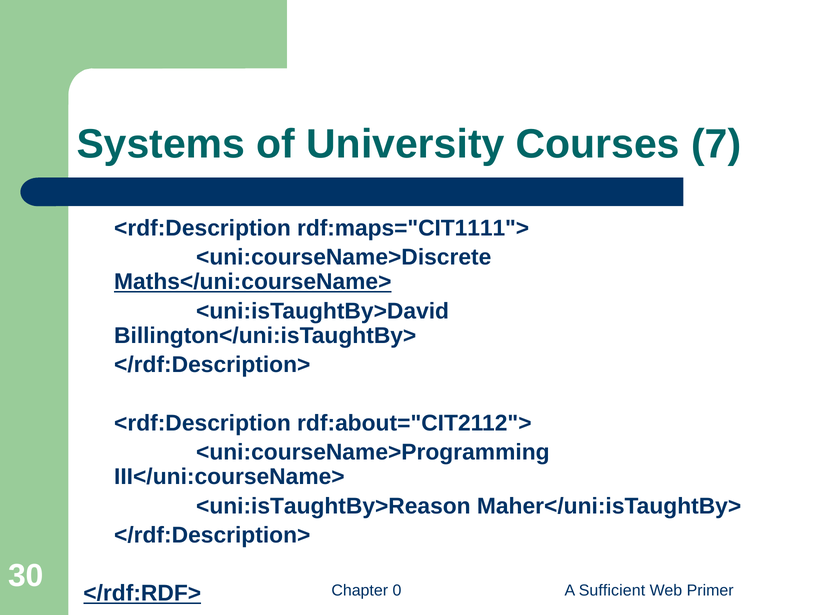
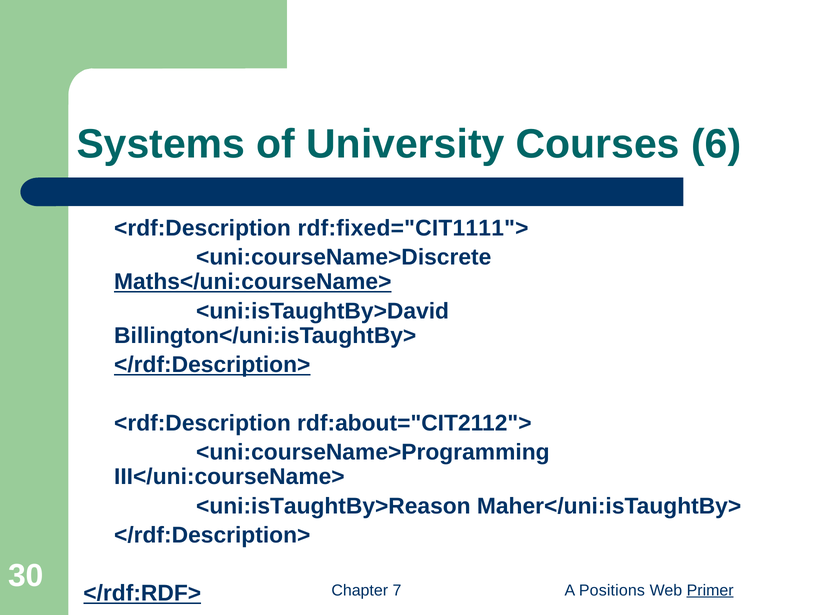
7: 7 -> 6 (716, 144)
rdf:maps="CIT1111">: rdf:maps="CIT1111"> -> rdf:fixed="CIT1111"> (413, 228)
</rdf:Description> underline: none -> present (212, 365)
0: 0 -> 7 (397, 590)
Sufficient: Sufficient -> Positions (612, 590)
Primer underline: none -> present (710, 590)
